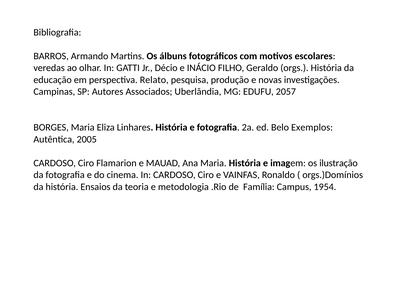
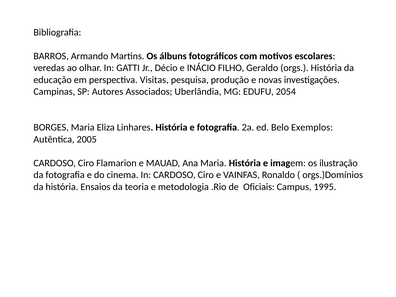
Relato: Relato -> Visitas (154, 80)
2057: 2057 -> 2054 (286, 92)
Família: Família -> Oficiais (259, 187)
1954: 1954 -> 1995 (325, 187)
